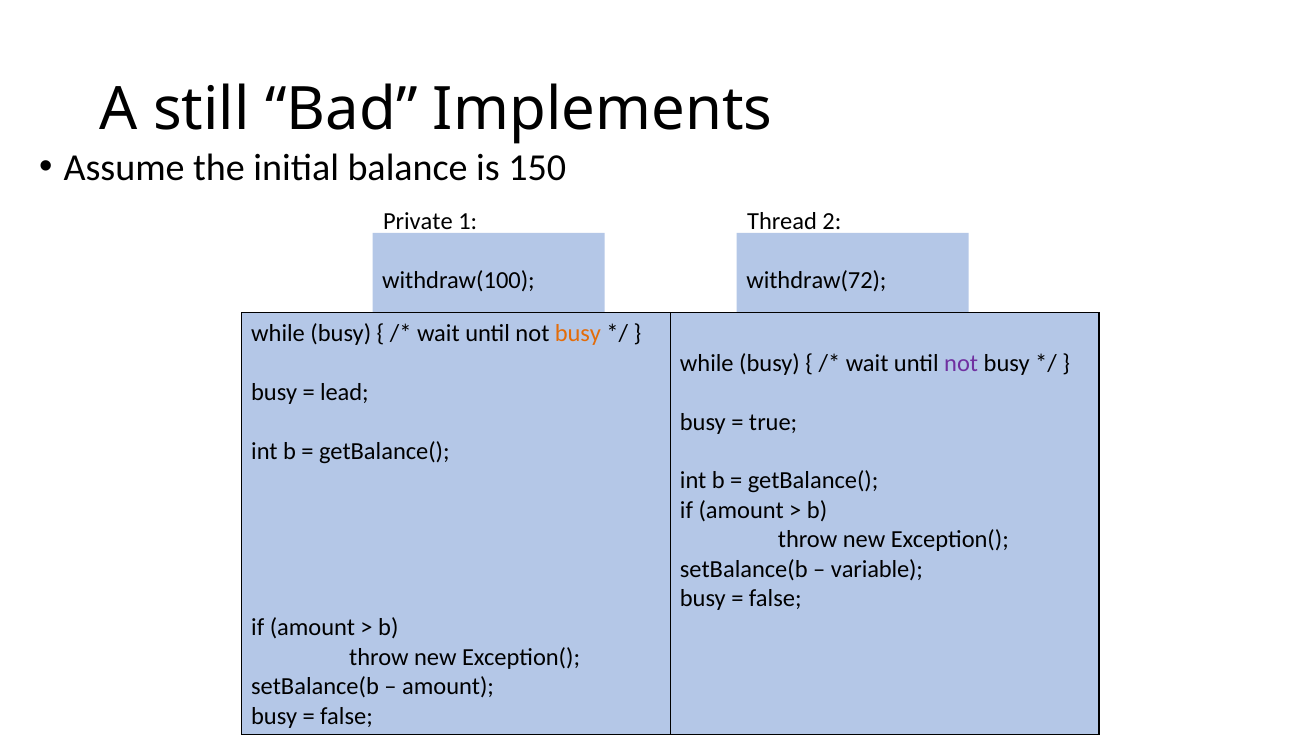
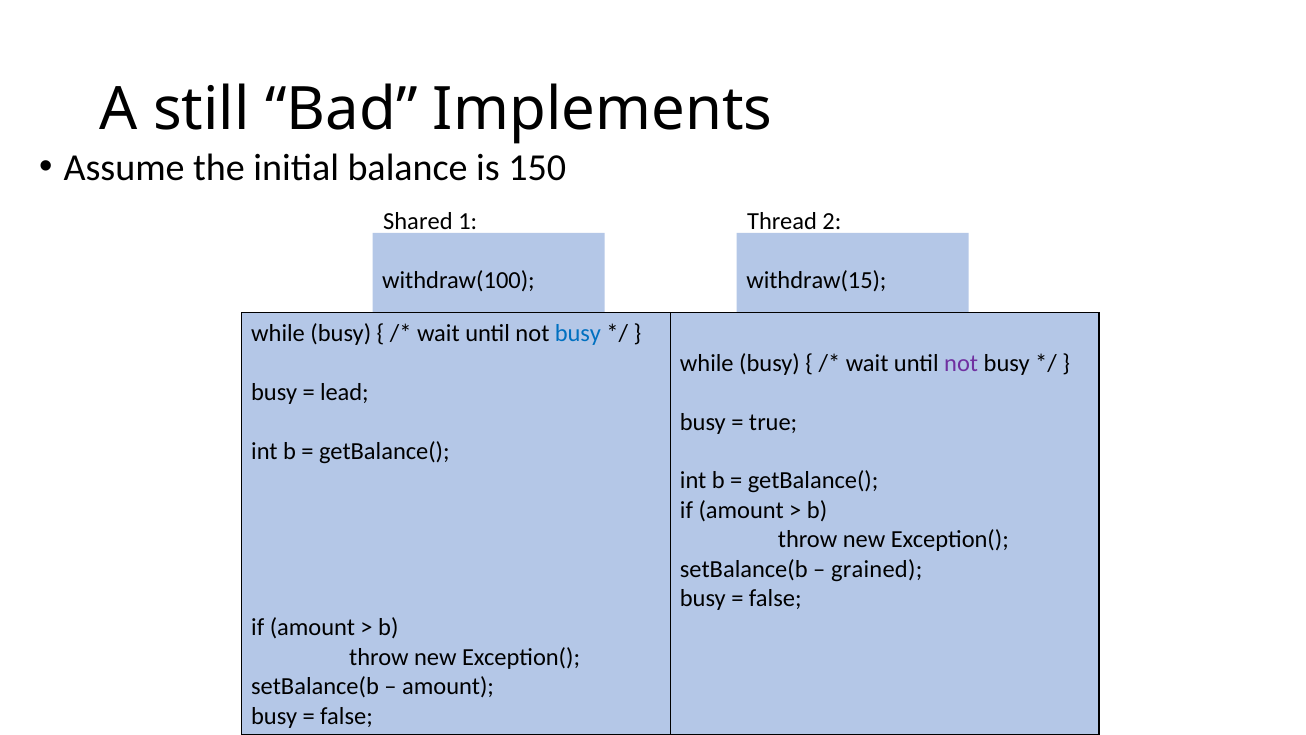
Private: Private -> Shared (418, 221)
withdraw(72: withdraw(72 -> withdraw(15 (816, 280)
busy colour: orange -> blue (578, 334)
variable: variable -> grained (877, 569)
